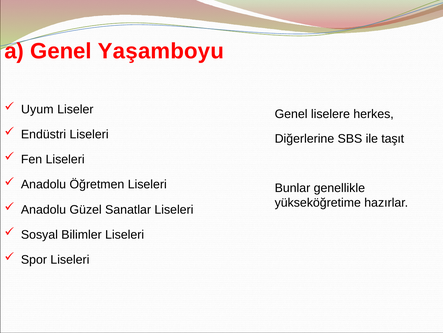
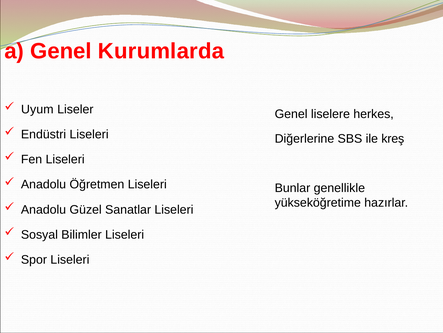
Yaşamboyu: Yaşamboyu -> Kurumlarda (161, 51)
taşıt: taşıt -> kreş (393, 138)
